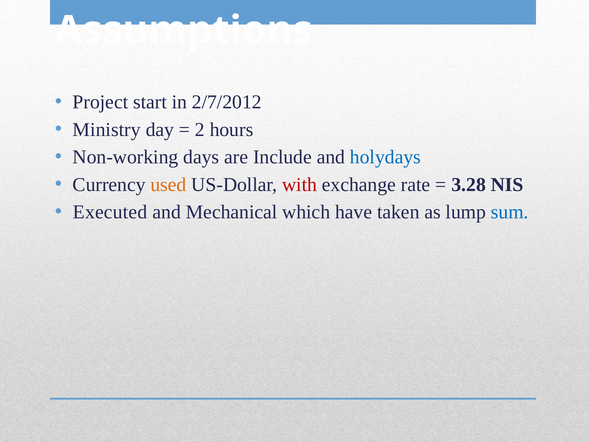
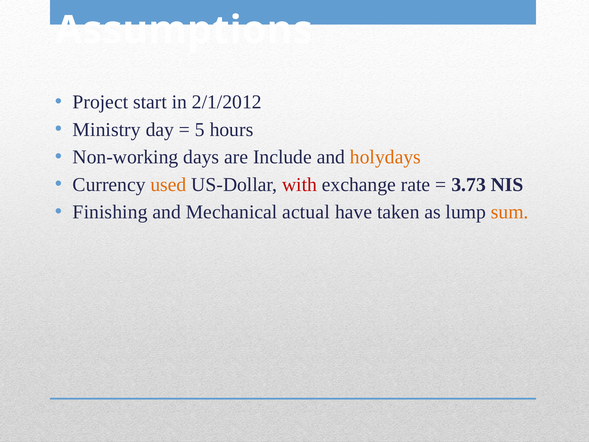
2/7/2012: 2/7/2012 -> 2/1/2012 (227, 102)
2: 2 -> 5 (200, 129)
holydays colour: blue -> orange (385, 157)
3.28: 3.28 -> 3.73 (469, 184)
Executed: Executed -> Finishing (110, 212)
which: which -> actual (306, 212)
sum colour: blue -> orange (510, 212)
